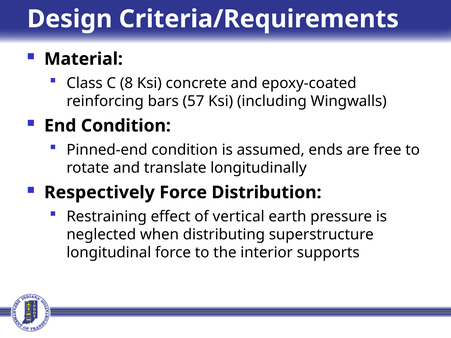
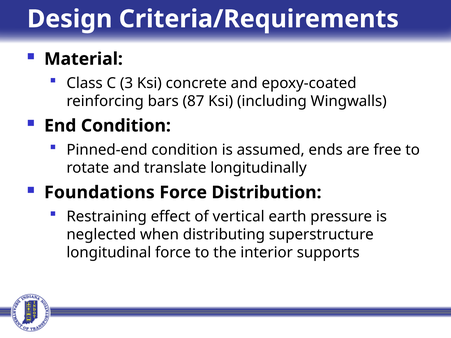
8: 8 -> 3 (127, 83)
57: 57 -> 87 (194, 101)
Respectively: Respectively -> Foundations (99, 193)
